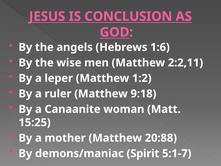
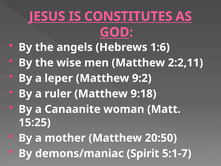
CONCLUSION: CONCLUSION -> CONSTITUTES (128, 16)
1:2: 1:2 -> 9:2 (142, 78)
20:88: 20:88 -> 20:50 (161, 138)
